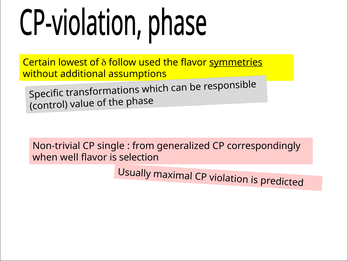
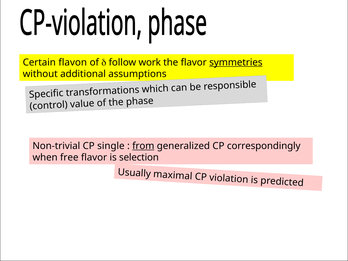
lowest: lowest -> flavon (73, 62)
used: used -> work (150, 62)
from underline: none -> present (143, 146)
well: well -> free (69, 157)
